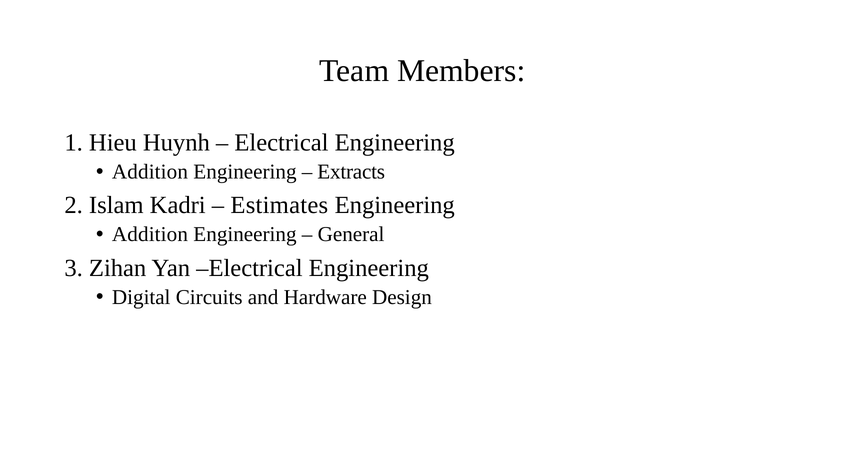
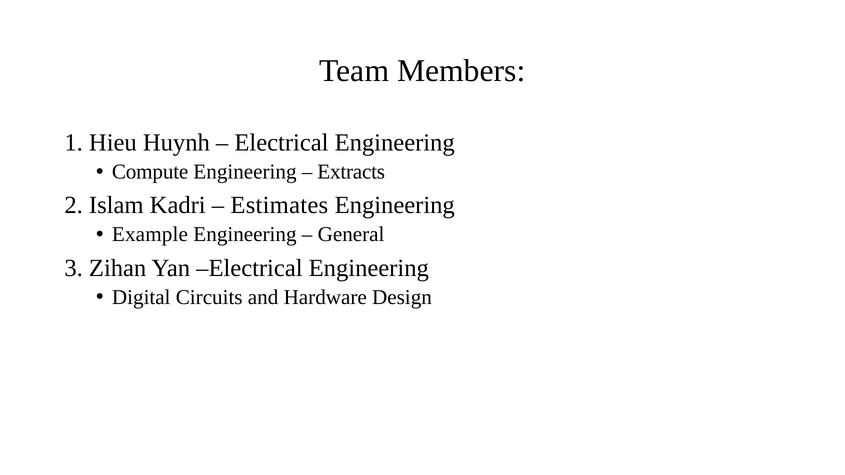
Addition: Addition -> Compute (150, 172)
Addition: Addition -> Example (150, 235)
